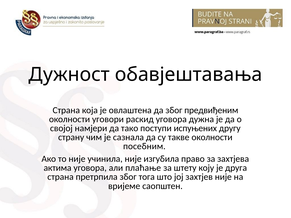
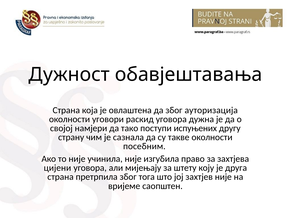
предвиђеним: предвиђеним -> ауторизација (211, 110)
актима: актима -> цијени (57, 168)
плаћање: плаћање -> мијењају (143, 168)
